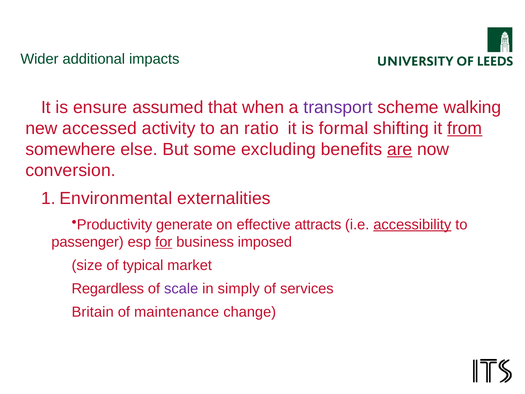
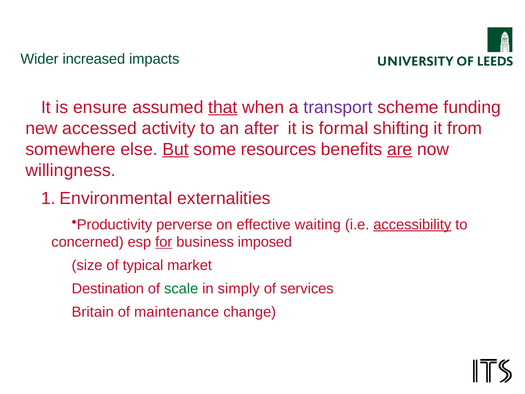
additional: additional -> increased (94, 59)
that underline: none -> present (223, 107)
walking: walking -> funding (472, 107)
ratio: ratio -> after (262, 128)
from underline: present -> none (465, 128)
But underline: none -> present (176, 149)
excluding: excluding -> resources (279, 149)
conversion: conversion -> willingness (71, 170)
generate: generate -> perverse (184, 224)
attracts: attracts -> waiting (318, 224)
passenger: passenger -> concerned (88, 242)
Regardless: Regardless -> Destination (108, 289)
scale colour: purple -> green (181, 289)
